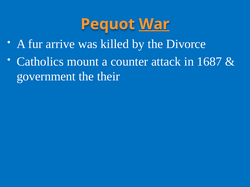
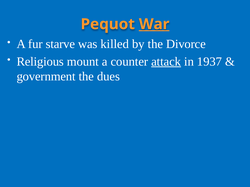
arrive: arrive -> starve (60, 44)
Catholics: Catholics -> Religious (40, 62)
attack underline: none -> present (166, 62)
1687: 1687 -> 1937 (209, 62)
their: their -> dues (108, 77)
